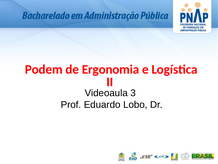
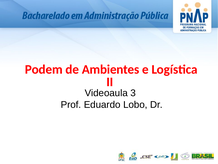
Ergonomia: Ergonomia -> Ambientes (111, 69)
